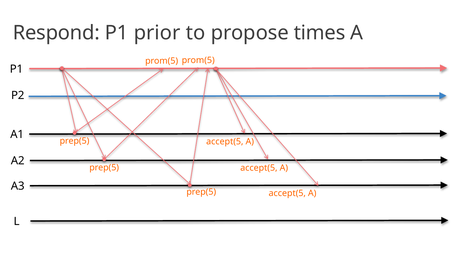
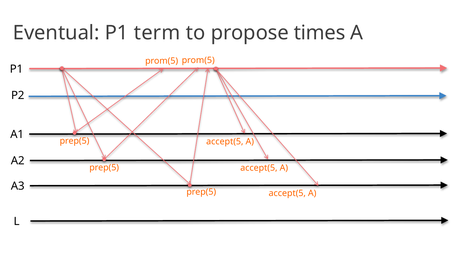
Respond: Respond -> Eventual (56, 33)
prior: prior -> term (157, 33)
